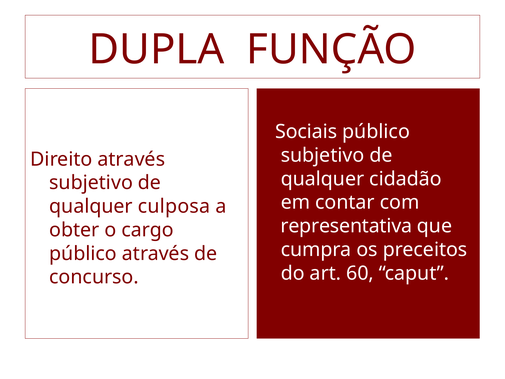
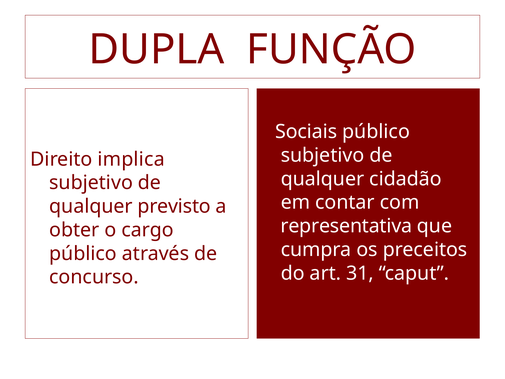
Direito através: através -> implica (131, 159)
culposa: culposa -> previsto (174, 206)
60: 60 -> 31 (360, 273)
